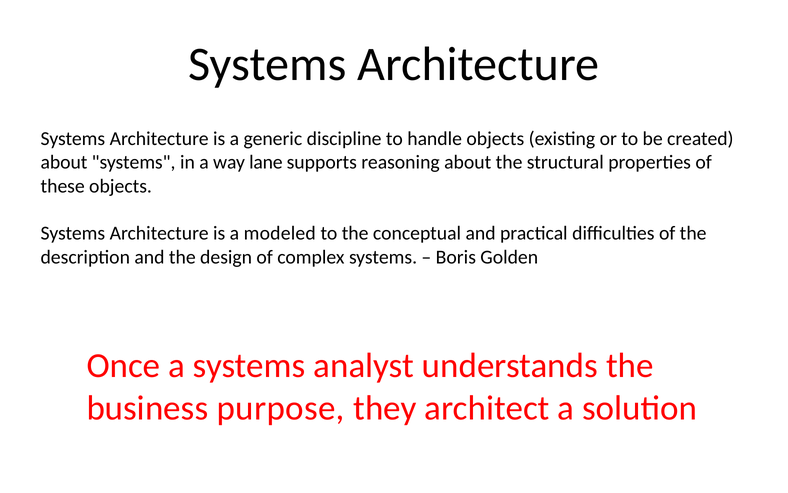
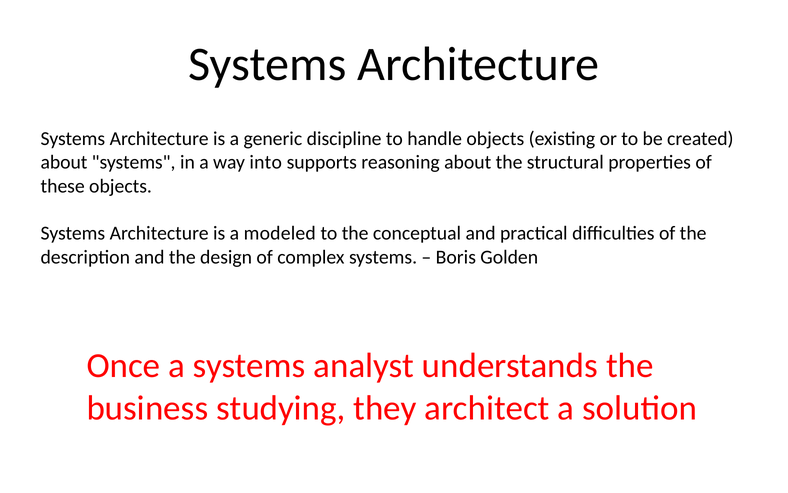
lane: lane -> into (266, 162)
purpose: purpose -> studying (281, 408)
